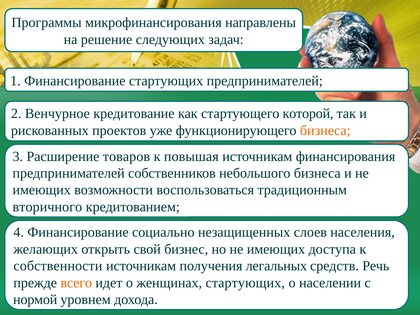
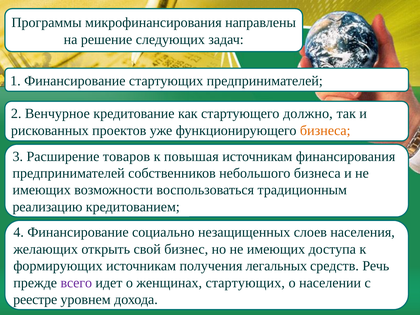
которой: которой -> должно (308, 114)
вторичного: вторичного -> реализацию (47, 207)
собственности: собственности -> формирующих (58, 266)
всего colour: orange -> purple (76, 283)
нормой: нормой -> реестре (35, 300)
